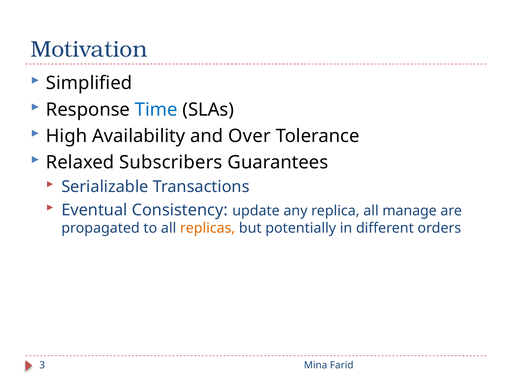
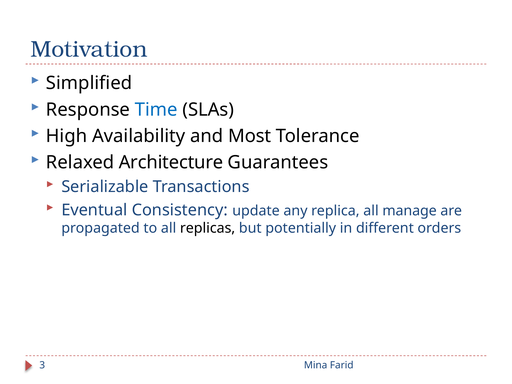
Over: Over -> Most (250, 136)
Subscribers: Subscribers -> Architecture (171, 163)
replicas colour: orange -> black (208, 228)
